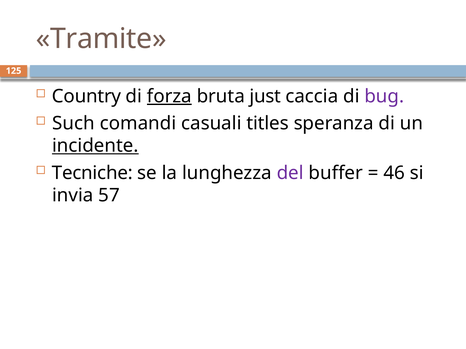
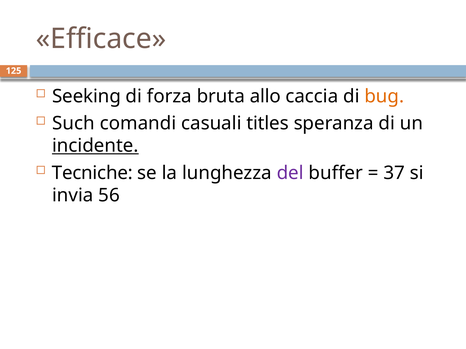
Tramite: Tramite -> Efficace (101, 39)
Country: Country -> Seeking (86, 96)
forza underline: present -> none (169, 96)
just: just -> allo (265, 96)
bug colour: purple -> orange (384, 96)
46: 46 -> 37 (394, 173)
57: 57 -> 56 (109, 196)
